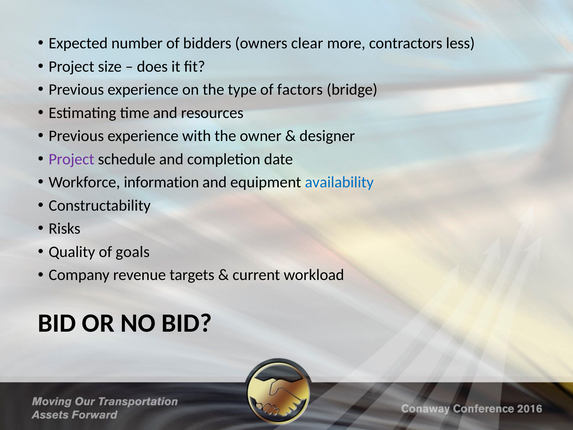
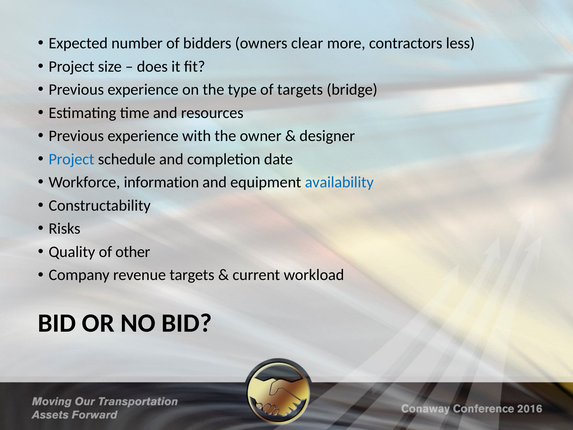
of factors: factors -> targets (300, 90)
Project colour: purple -> blue (71, 159)
goals: goals -> other (133, 252)
